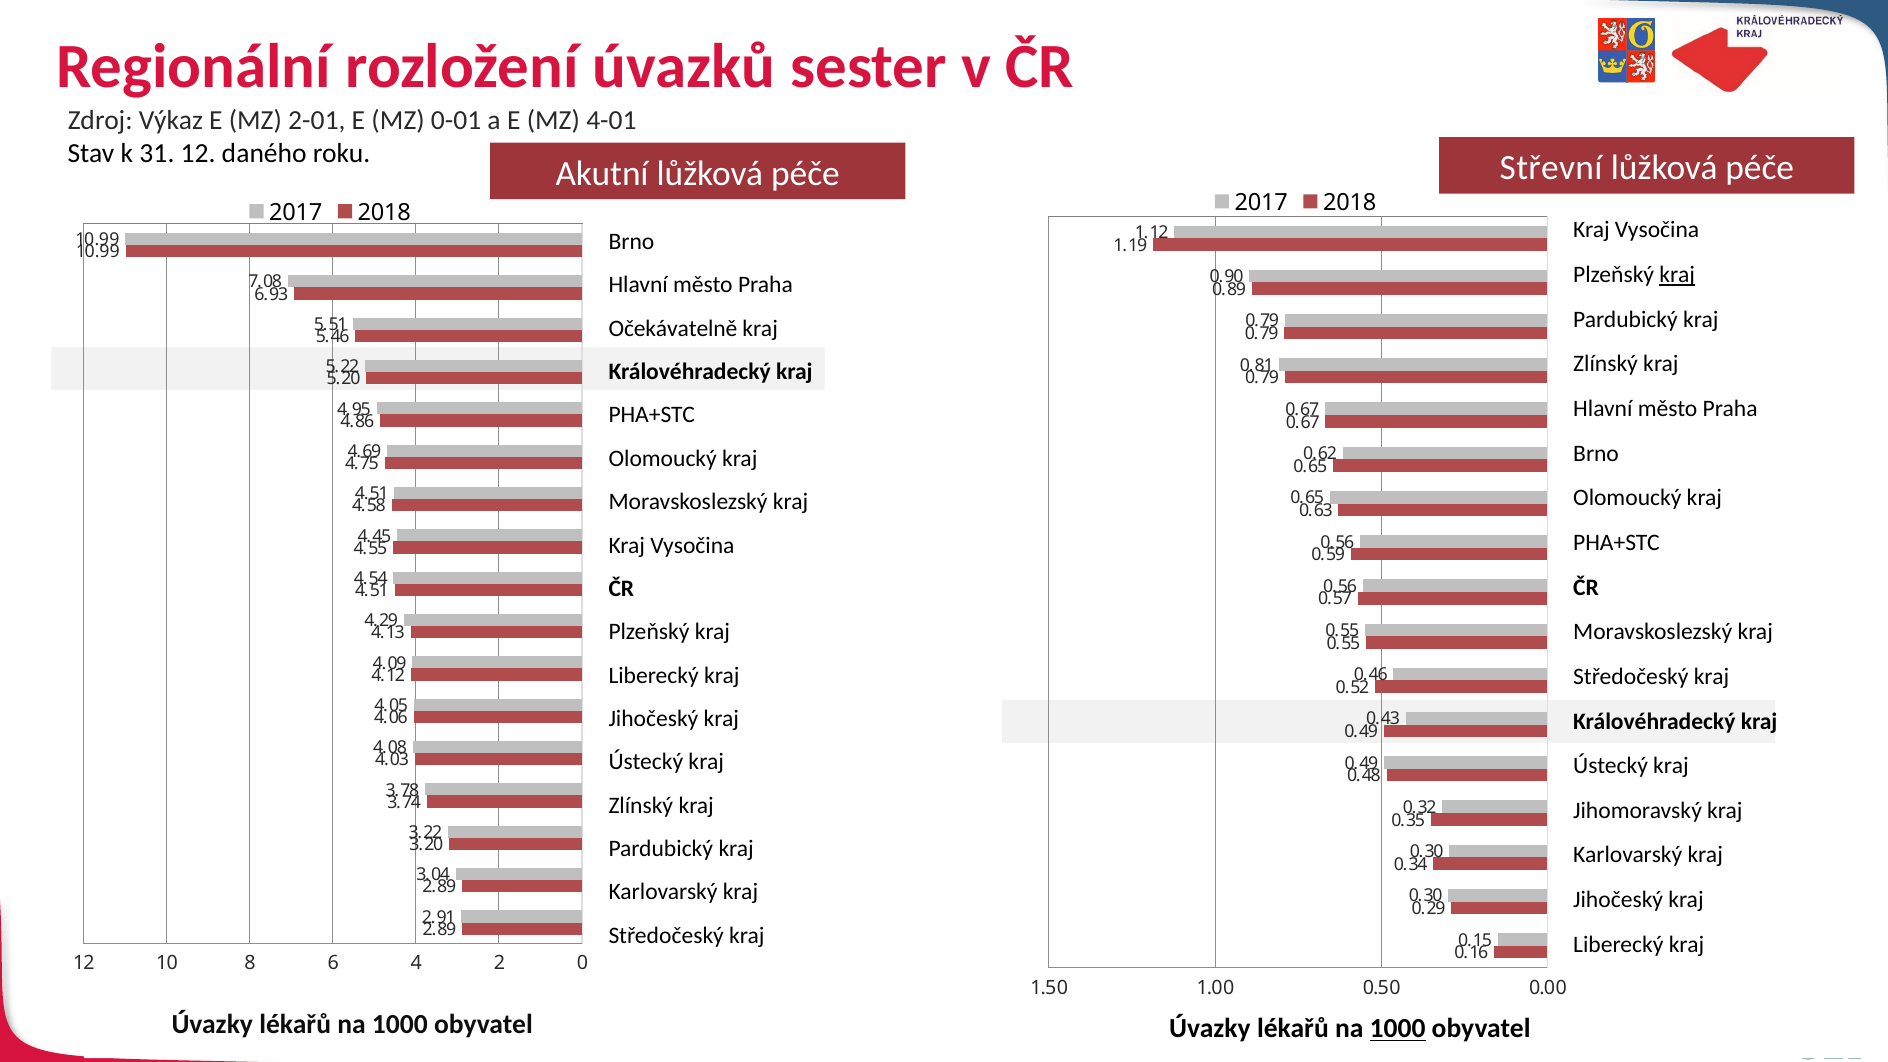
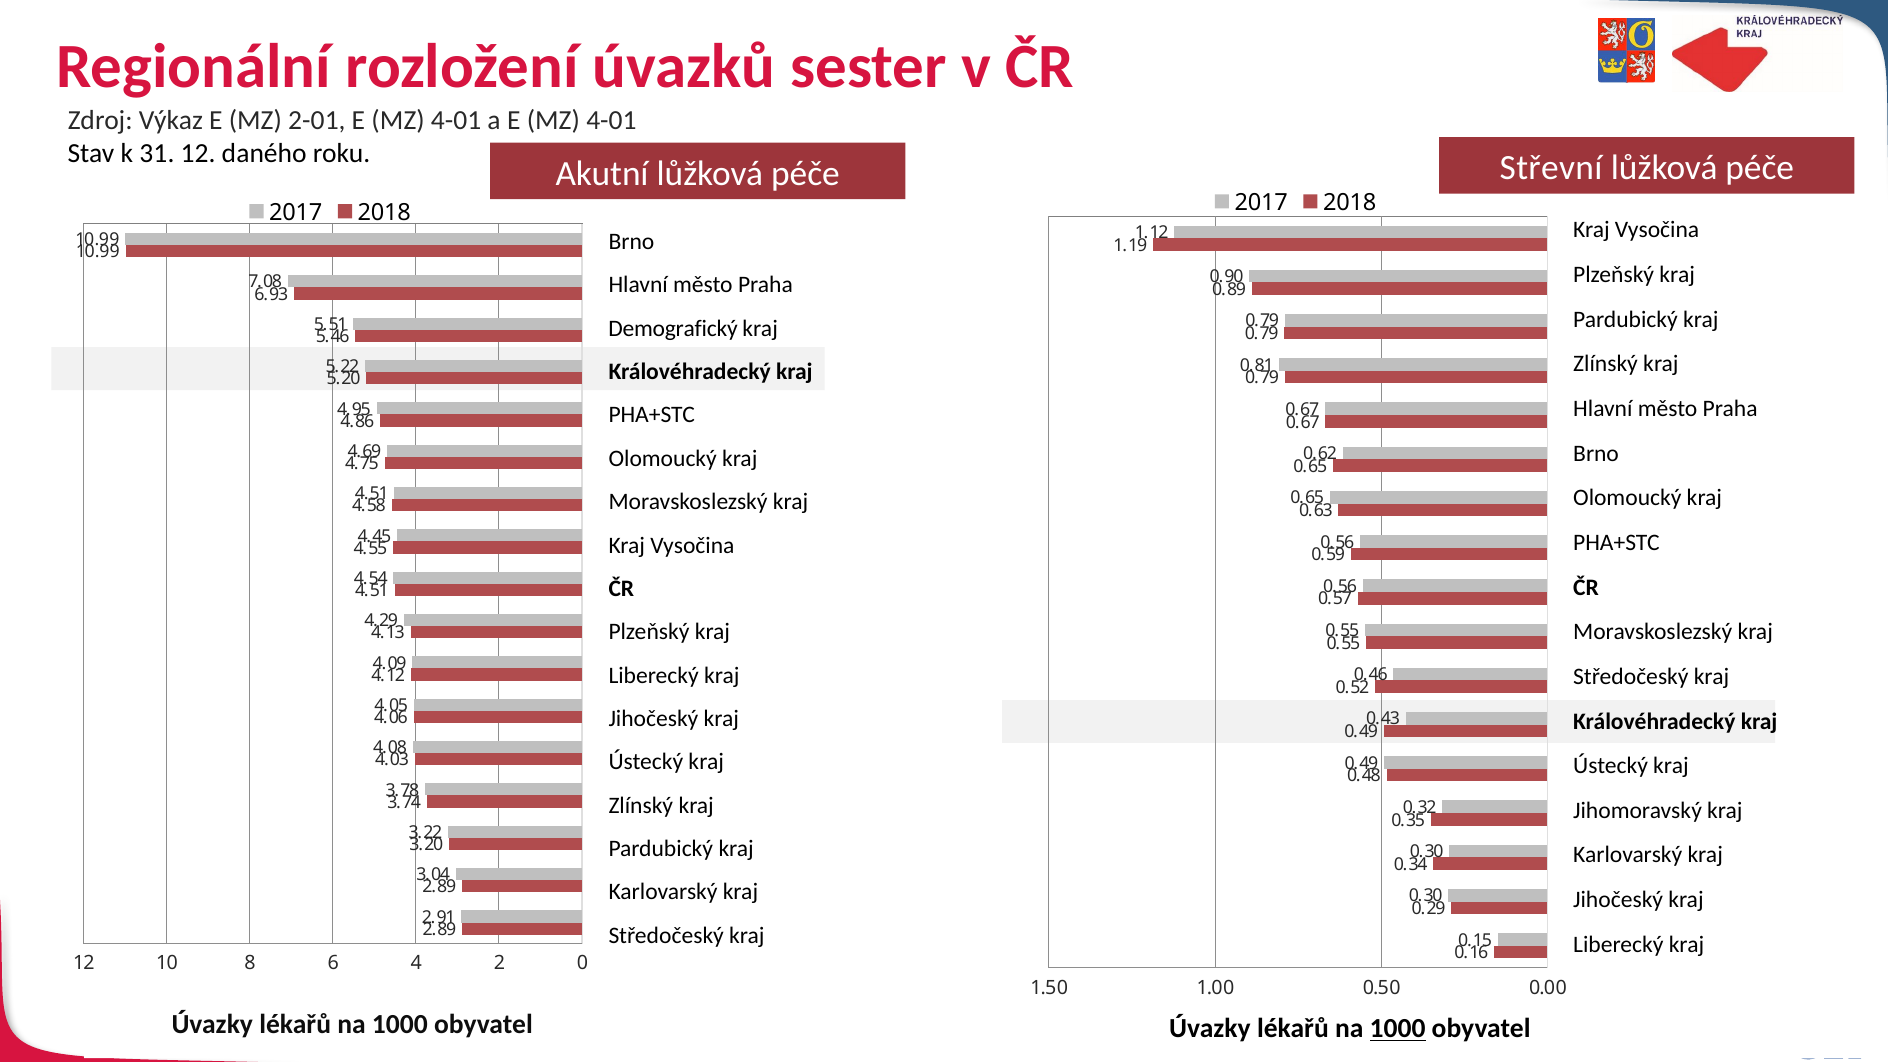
2-01 E MZ 0-01: 0-01 -> 4-01 (456, 120)
kraj underline: present -> none (1677, 275)
Očekávatelně: Očekávatelně -> Demografický (673, 328)
